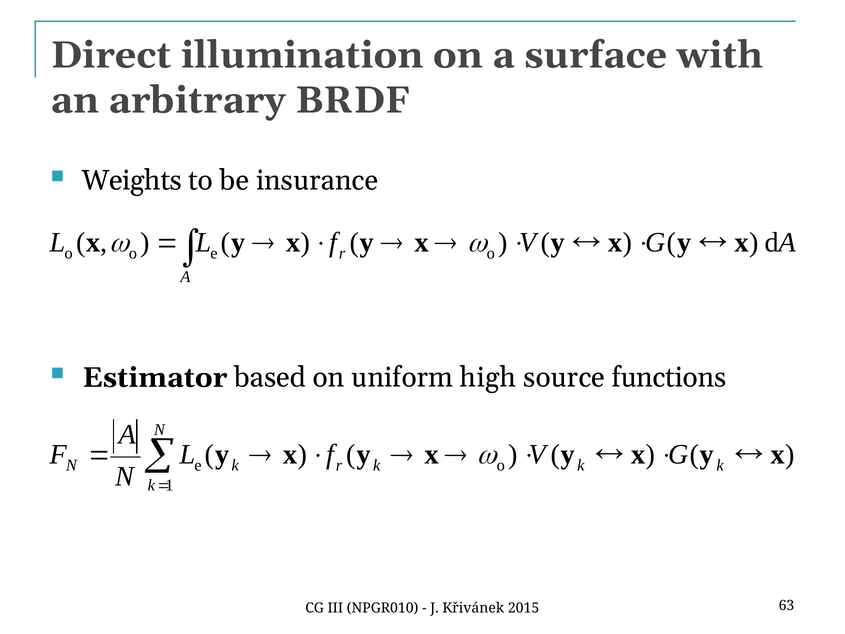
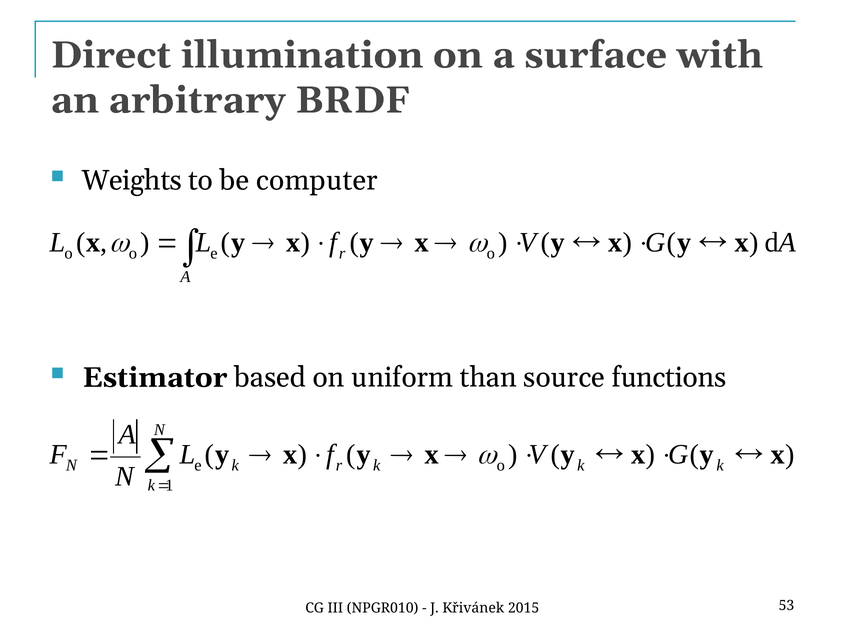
insurance: insurance -> computer (317, 180)
high: high -> than (488, 377)
63: 63 -> 53 (786, 605)
